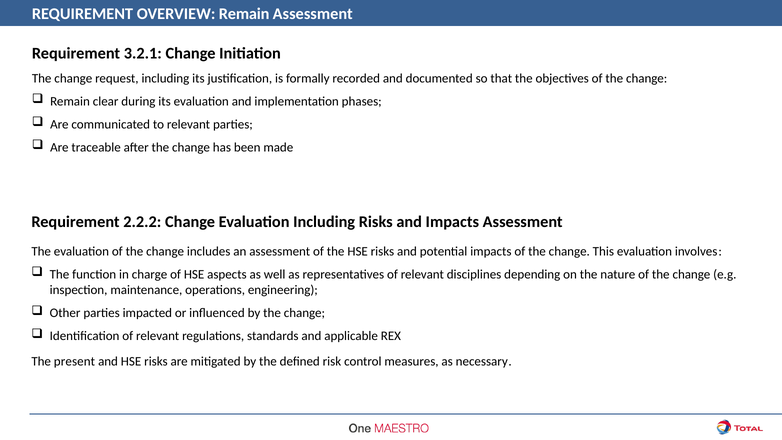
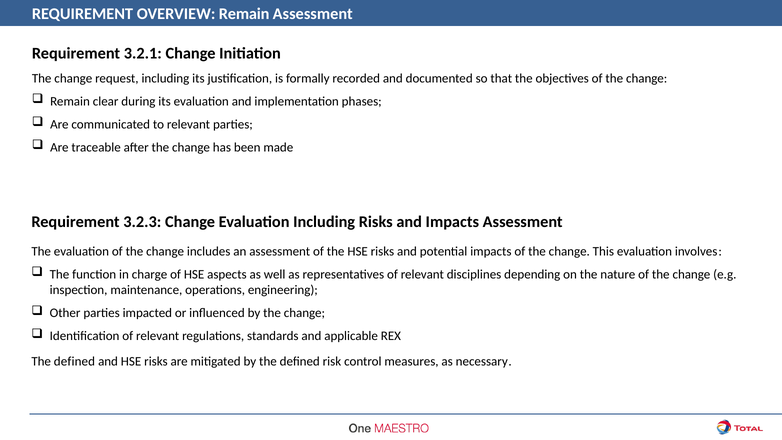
2.2.2: 2.2.2 -> 3.2.3 (142, 222)
present: present -> defined (74, 361)
